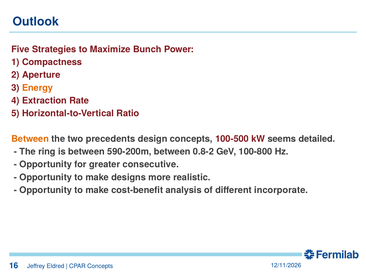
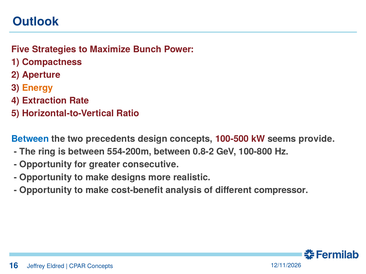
Between colour: orange -> blue (30, 139)
detailed: detailed -> provide (317, 139)
590-200m: 590-200m -> 554-200m (129, 152)
incorporate: incorporate -> compressor (281, 190)
